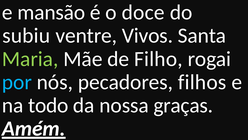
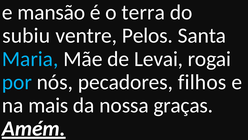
doce: doce -> terra (143, 12)
Vivos: Vivos -> Pelos (147, 36)
Maria colour: light green -> light blue (30, 59)
Filho: Filho -> Levai (159, 59)
todo: todo -> mais (48, 105)
